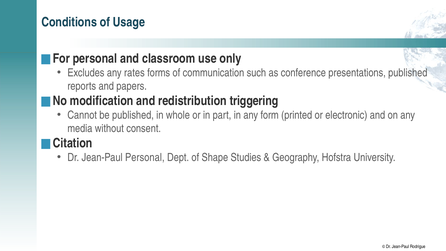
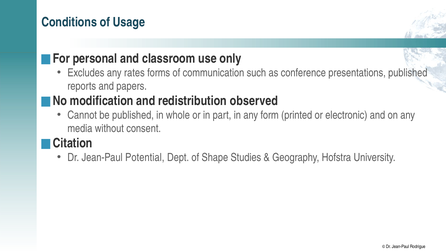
triggering: triggering -> observed (254, 101)
Jean-Paul Personal: Personal -> Potential (145, 157)
